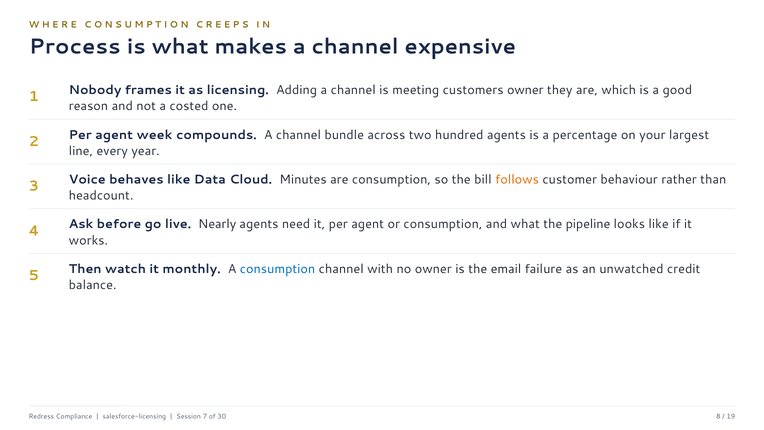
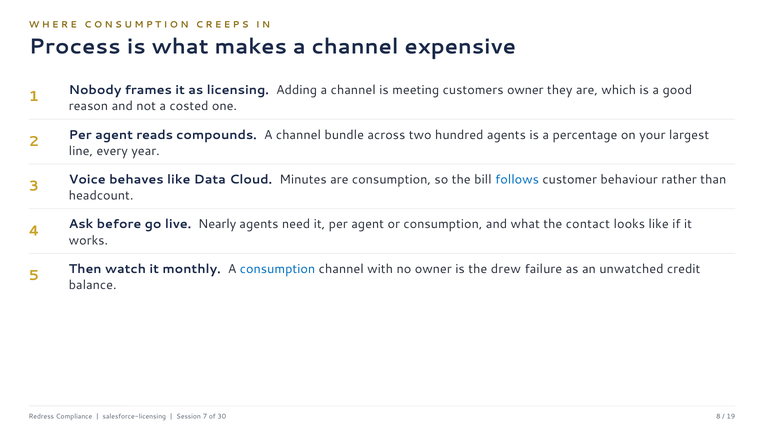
week: week -> reads (155, 135)
follows colour: orange -> blue (517, 179)
pipeline: pipeline -> contact (588, 224)
email: email -> drew (506, 269)
